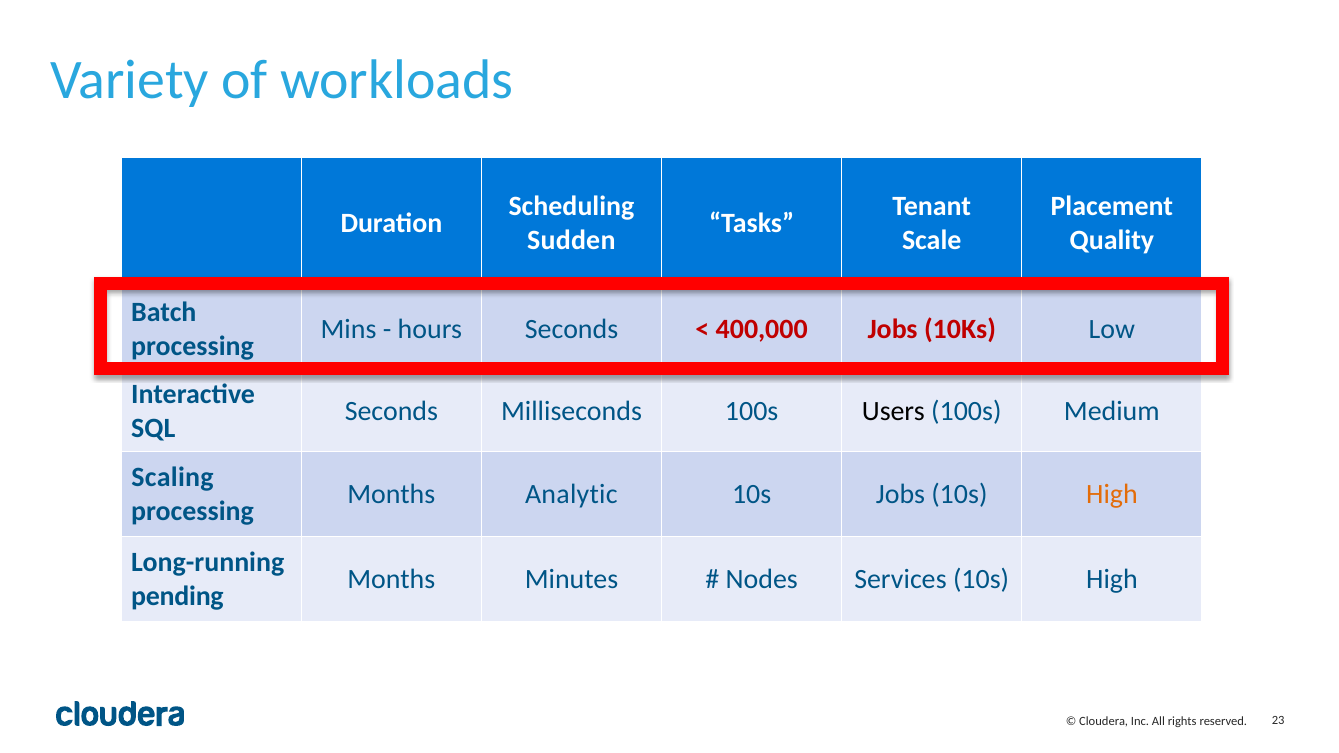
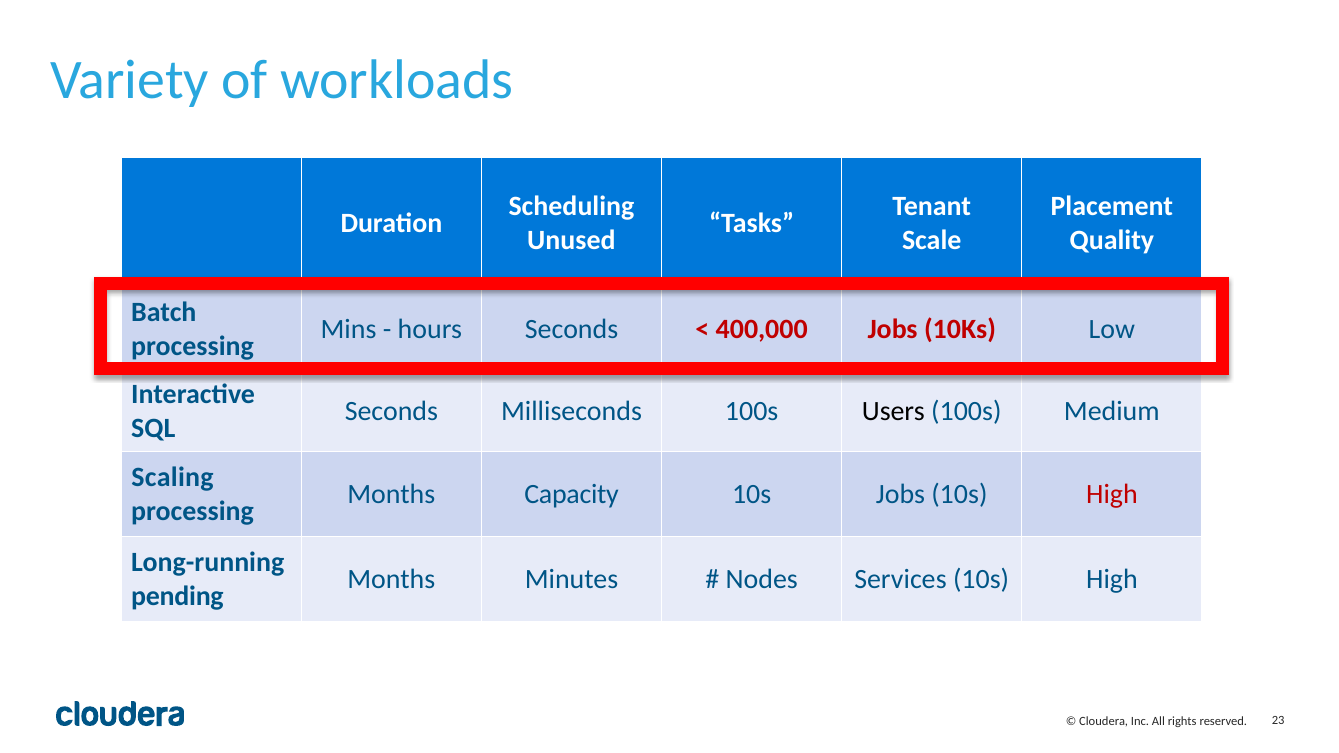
Sudden: Sudden -> Unused (571, 240)
Analytic: Analytic -> Capacity (572, 495)
High colour: orange -> red (1112, 495)
